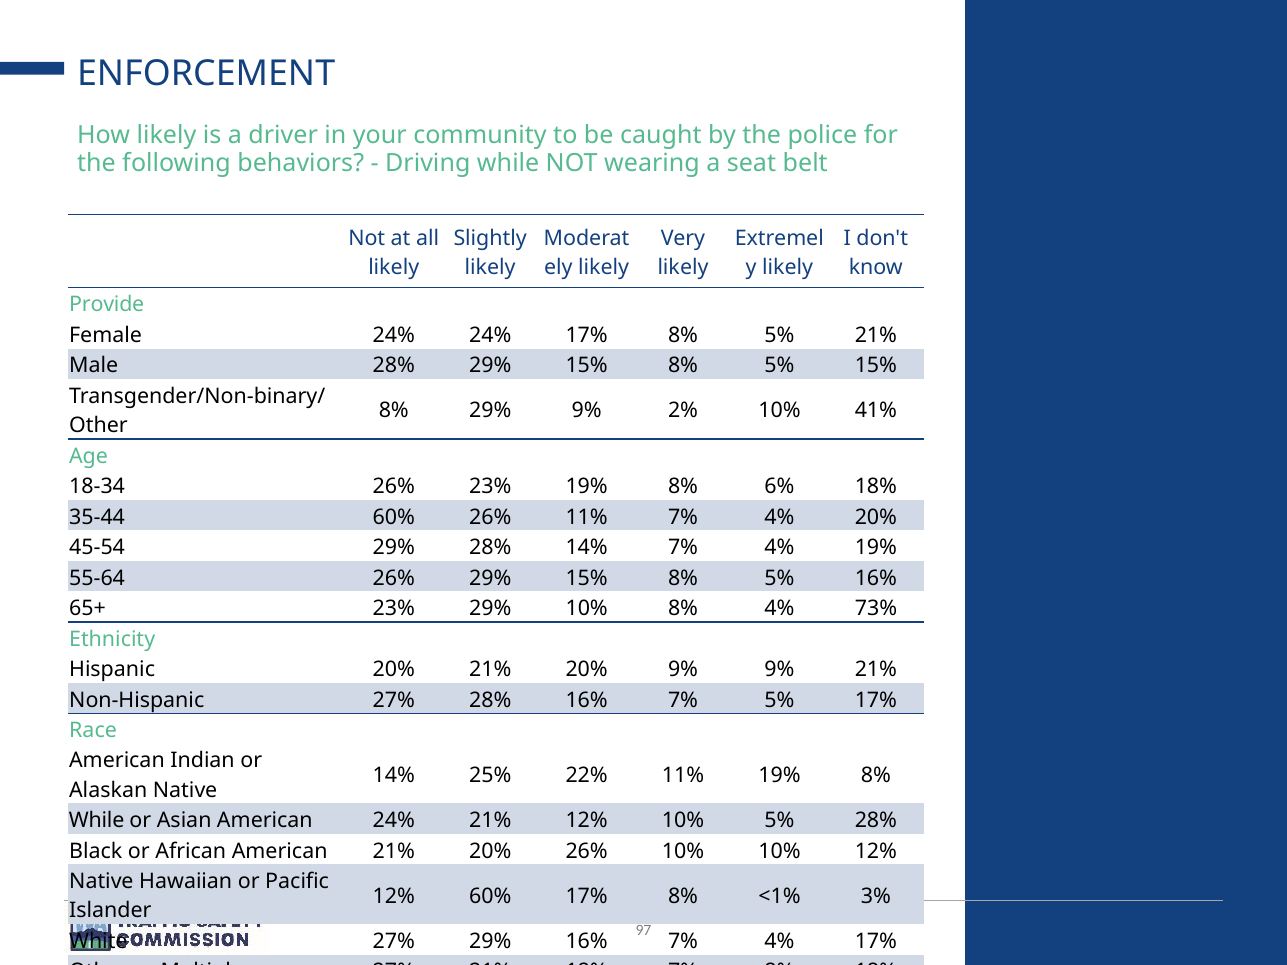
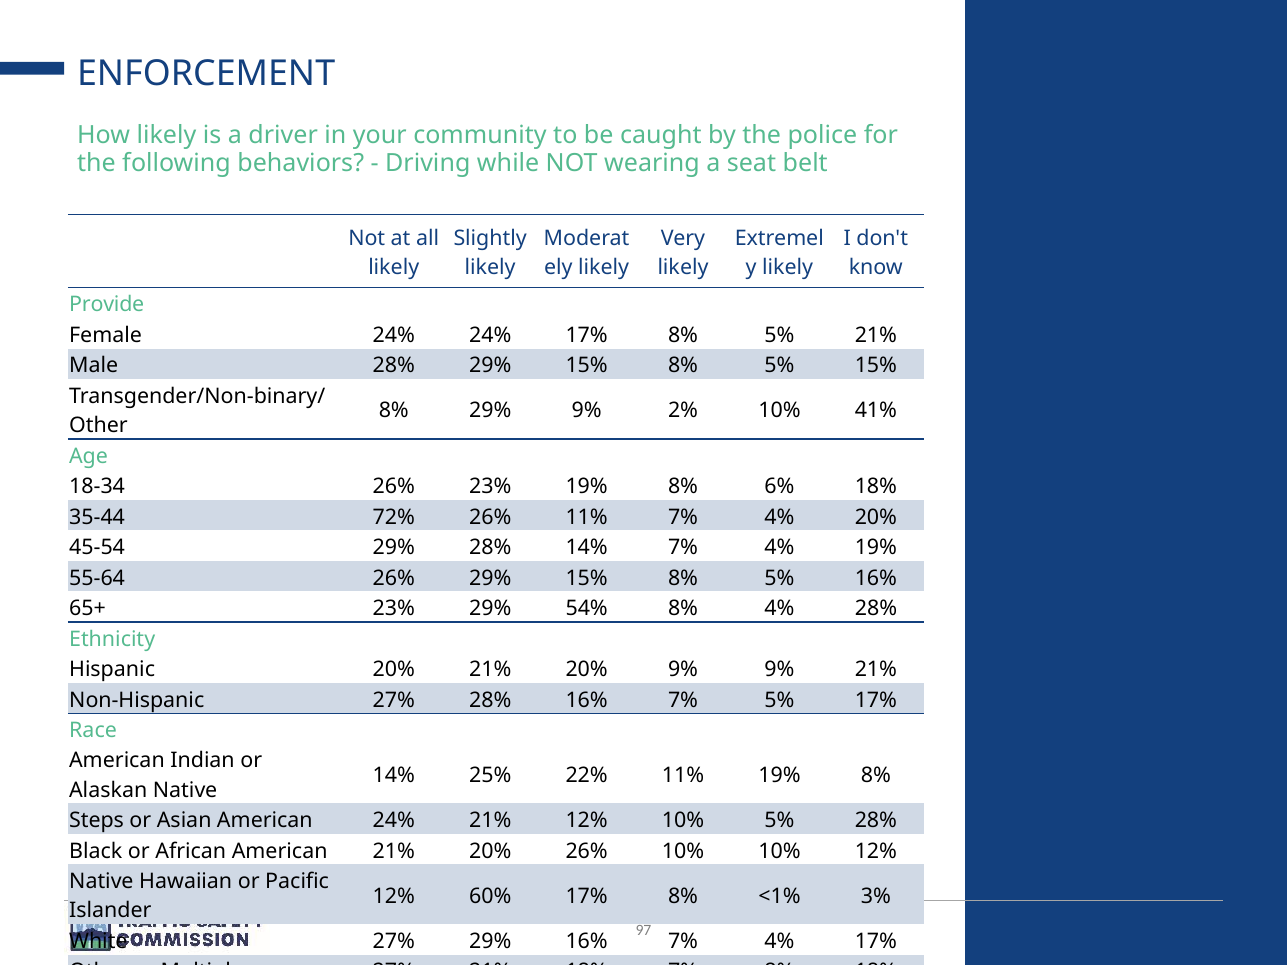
35-44 60%: 60% -> 72% (394, 517)
29% 10%: 10% -> 54% (587, 609)
4% 73%: 73% -> 28% (876, 609)
While: While -> Steps (97, 821)
